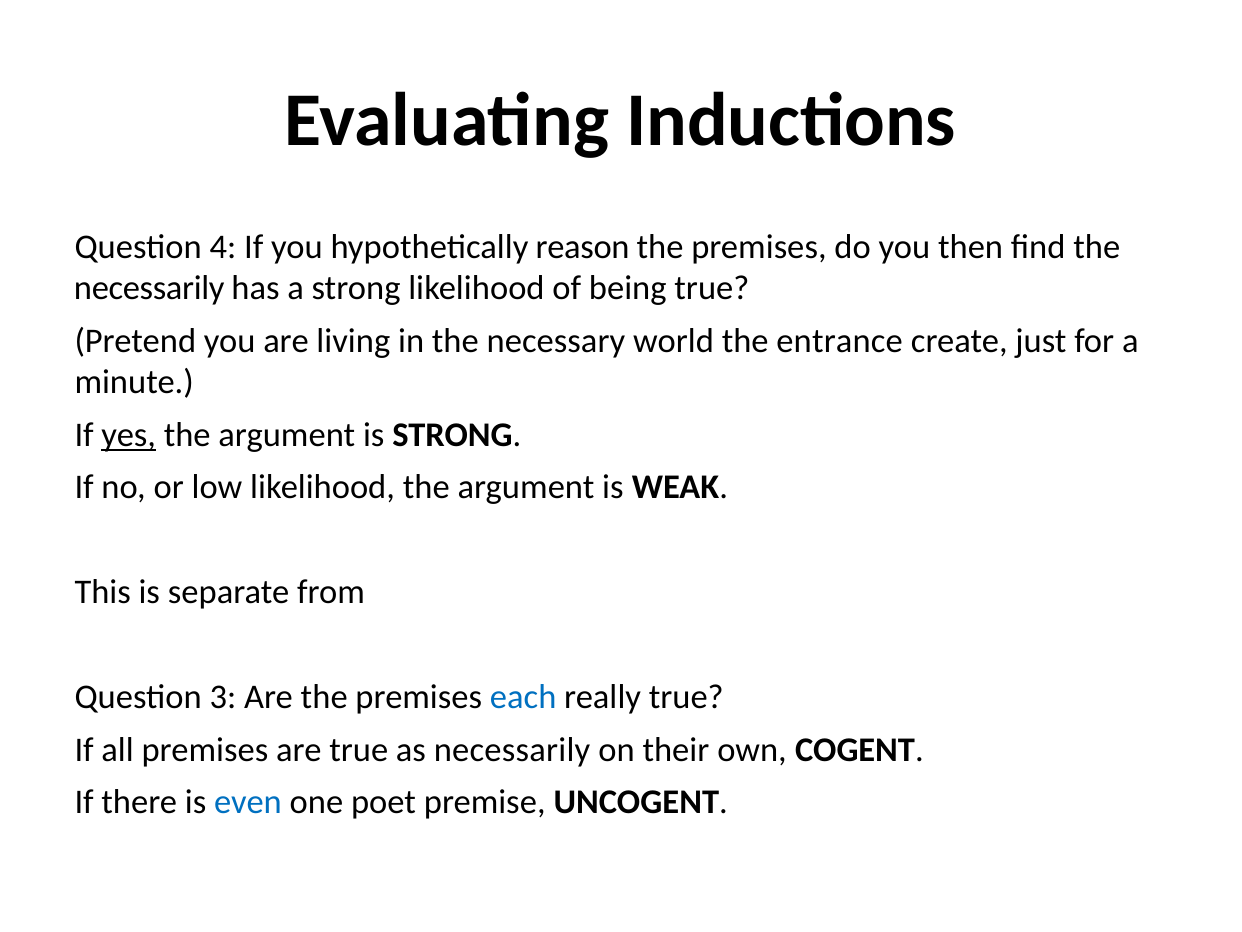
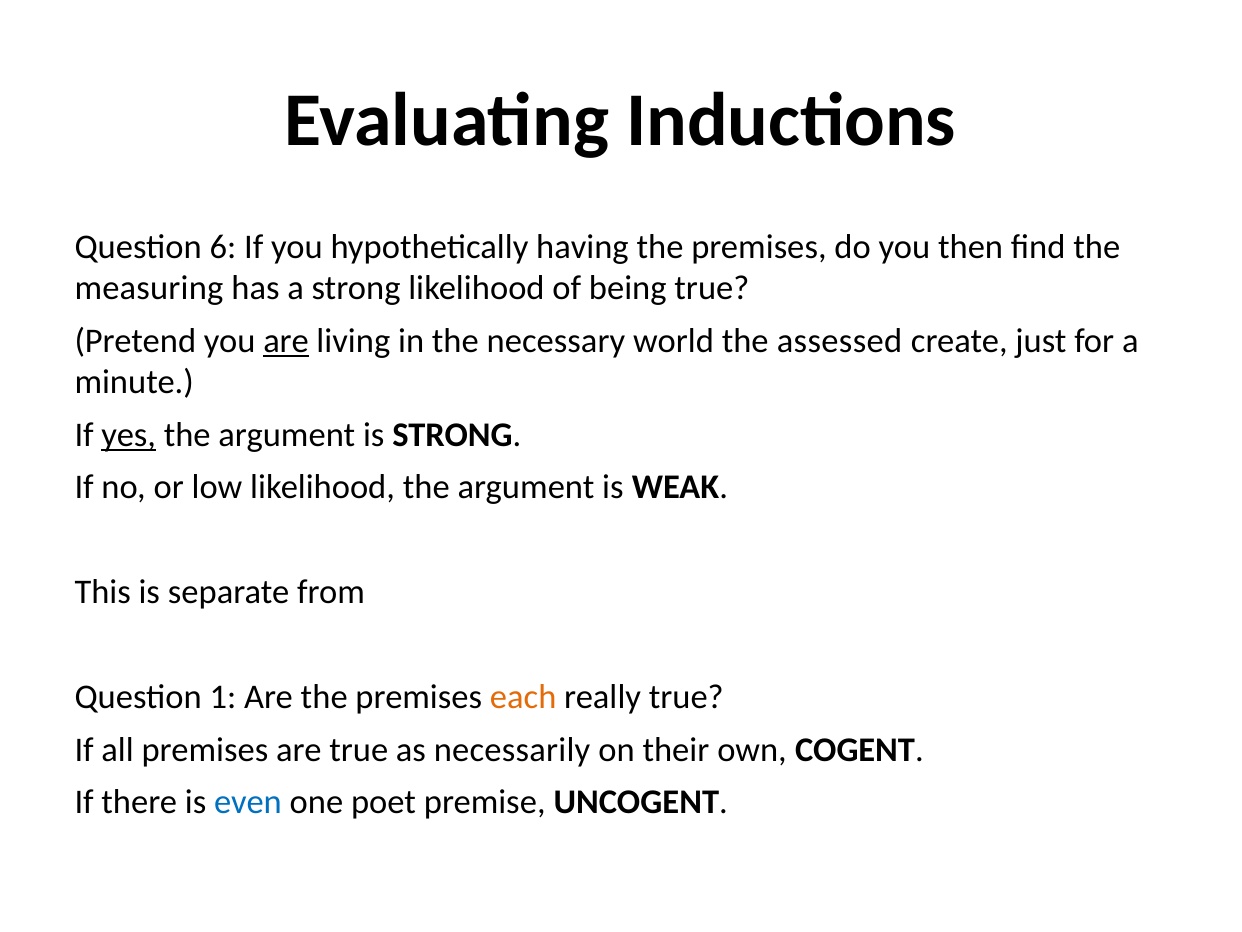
4: 4 -> 6 (223, 247)
reason: reason -> having (582, 247)
necessarily: necessarily -> measuring (149, 288)
are underline: none -> present (286, 341)
entrance: entrance -> assessed (840, 341)
3: 3 -> 1 (223, 697)
each colour: blue -> orange (523, 697)
